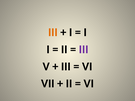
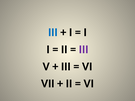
III colour: orange -> blue (53, 32)
